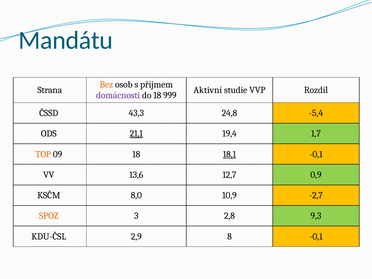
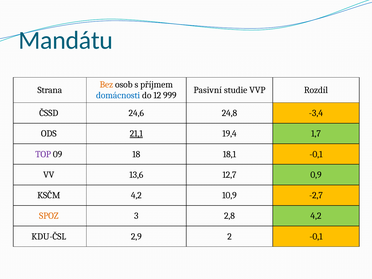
Aktivní: Aktivní -> Pasivní (208, 90)
domácnosti colour: purple -> blue (118, 95)
do 18: 18 -> 12 (157, 95)
43,3: 43,3 -> 24,6 (136, 113)
-5,4: -5,4 -> -3,4 (316, 113)
TOP colour: orange -> purple (43, 154)
18,1 underline: present -> none (229, 154)
KSČM 8,0: 8,0 -> 4,2 (136, 195)
2,8 9,3: 9,3 -> 4,2 (316, 216)
8: 8 -> 2 (230, 236)
